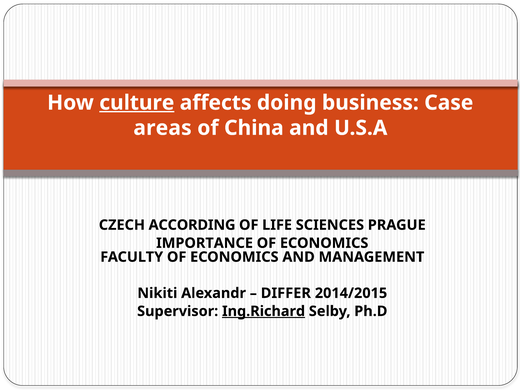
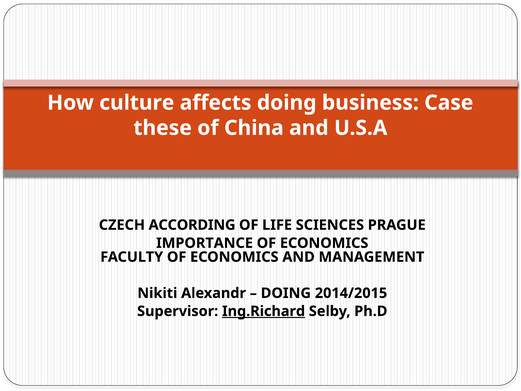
culture underline: present -> none (137, 103)
areas: areas -> these (163, 128)
DIFFER: DIFFER -> DOING (286, 293)
